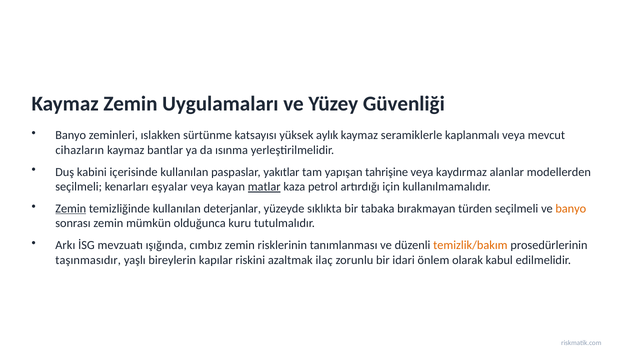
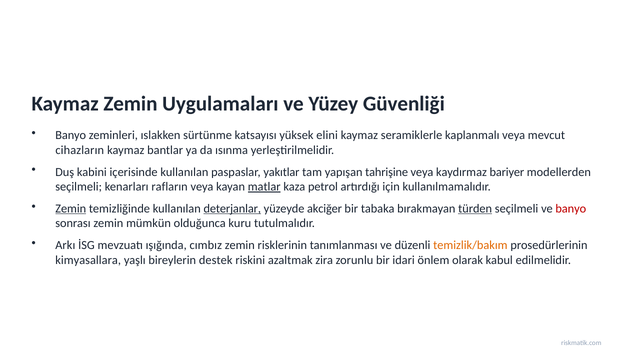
aylık: aylık -> elini (327, 135)
alanlar: alanlar -> bariyer (507, 172)
eşyalar: eşyalar -> rafların (170, 187)
deterjanlar underline: none -> present (232, 209)
sıklıkta: sıklıkta -> akciğer (325, 209)
türden underline: none -> present (475, 209)
banyo colour: orange -> red (571, 209)
taşınmasıdır: taşınmasıdır -> kimyasallara (88, 260)
kapılar: kapılar -> destek (216, 260)
ilaç: ilaç -> zira (324, 260)
